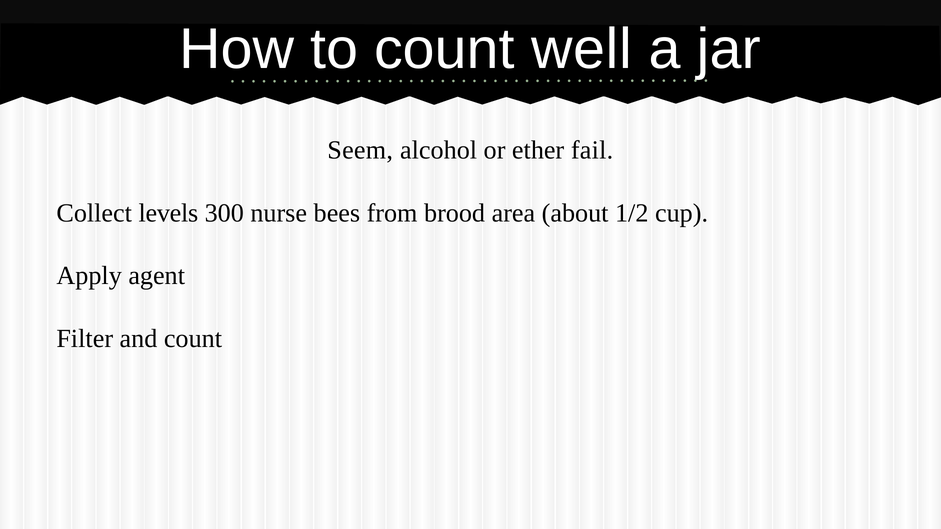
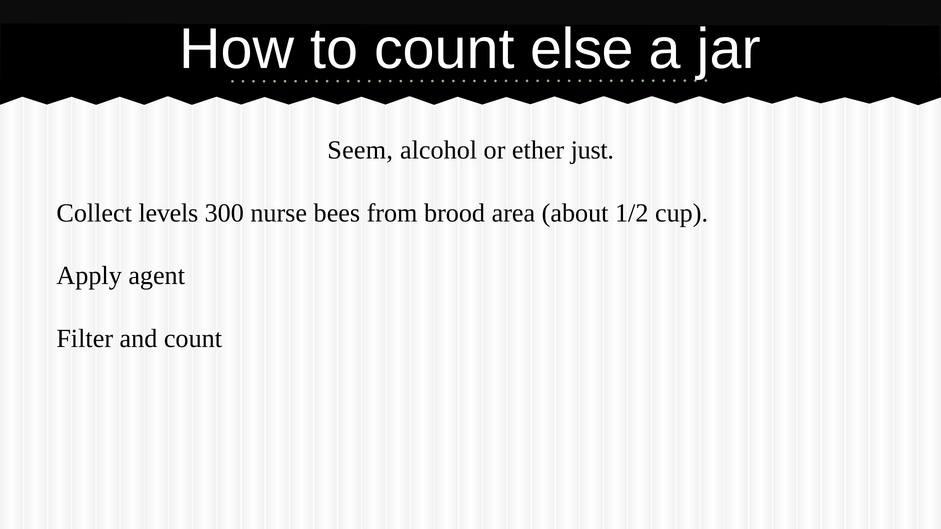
well: well -> else (582, 49)
fail: fail -> just (592, 150)
